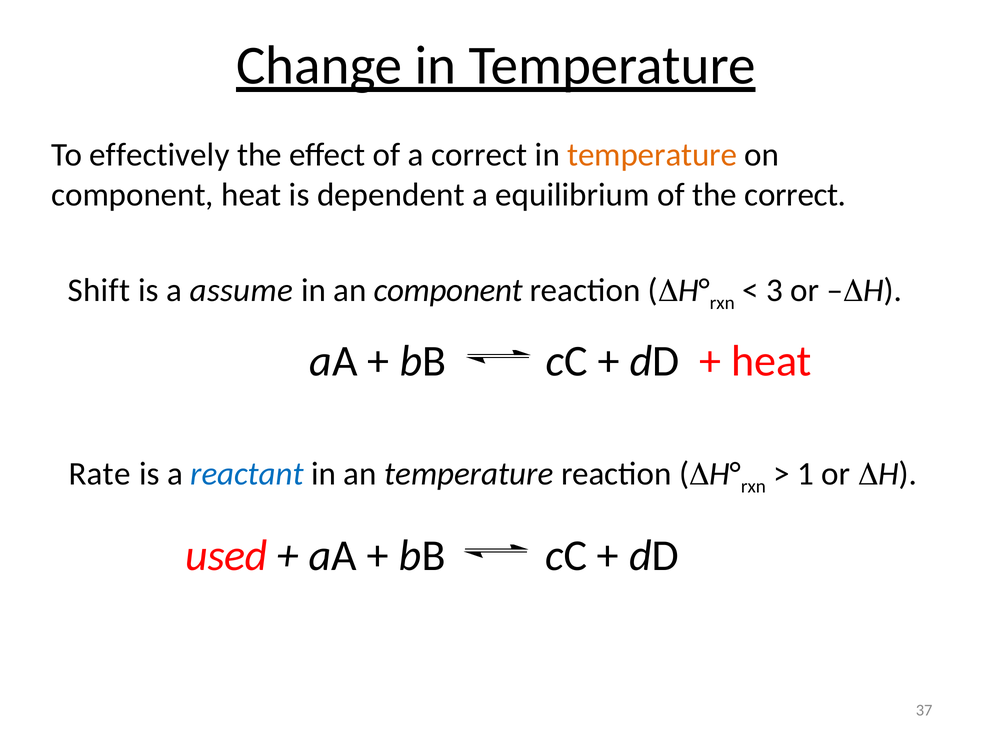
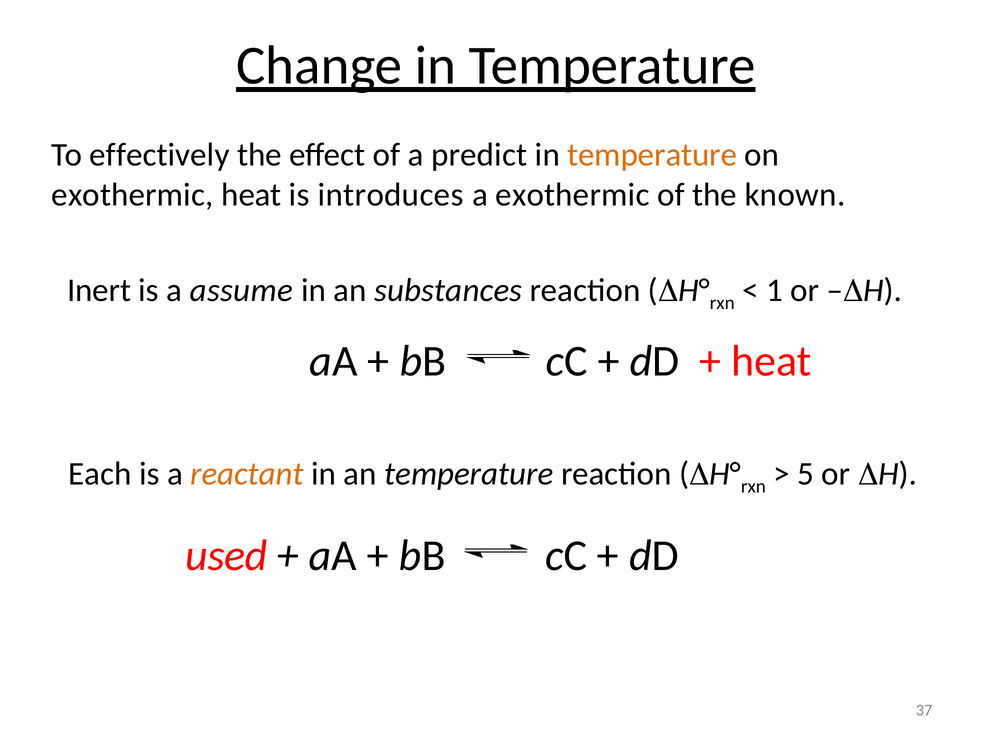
a correct: correct -> predict (479, 155)
component: component -> exothermic (132, 195)
dependent: dependent -> introduces (391, 195)
a equilibrium: equilibrium -> exothermic (572, 195)
the correct: correct -> known (795, 195)
Shift: Shift -> Inert (99, 290)
an component: component -> substances (448, 290)
3: 3 -> 1 (774, 290)
Rate: Rate -> Each (100, 474)
reactant colour: blue -> orange (247, 474)
1: 1 -> 5 (806, 474)
